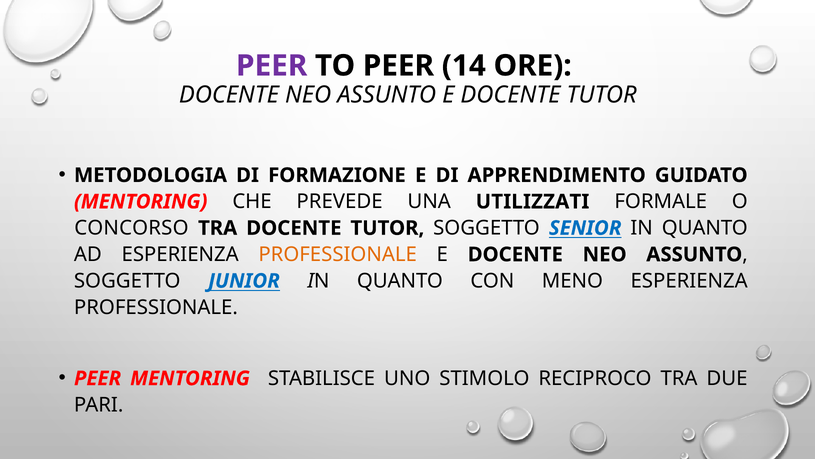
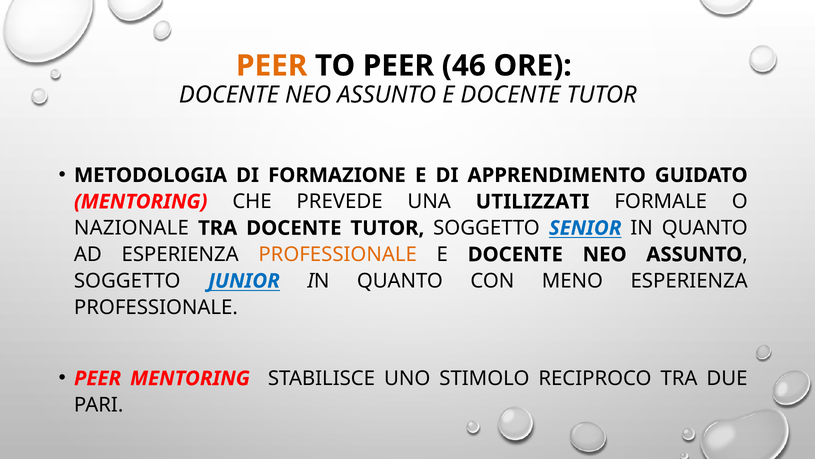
PEER colour: purple -> orange (272, 66)
14: 14 -> 46 (464, 66)
CONCORSO: CONCORSO -> NAZIONALE (131, 228)
